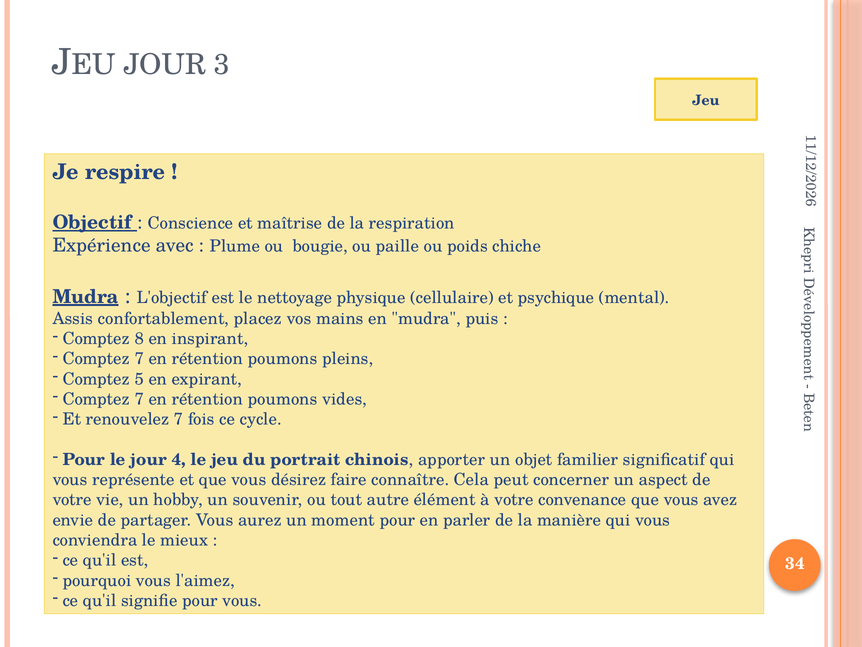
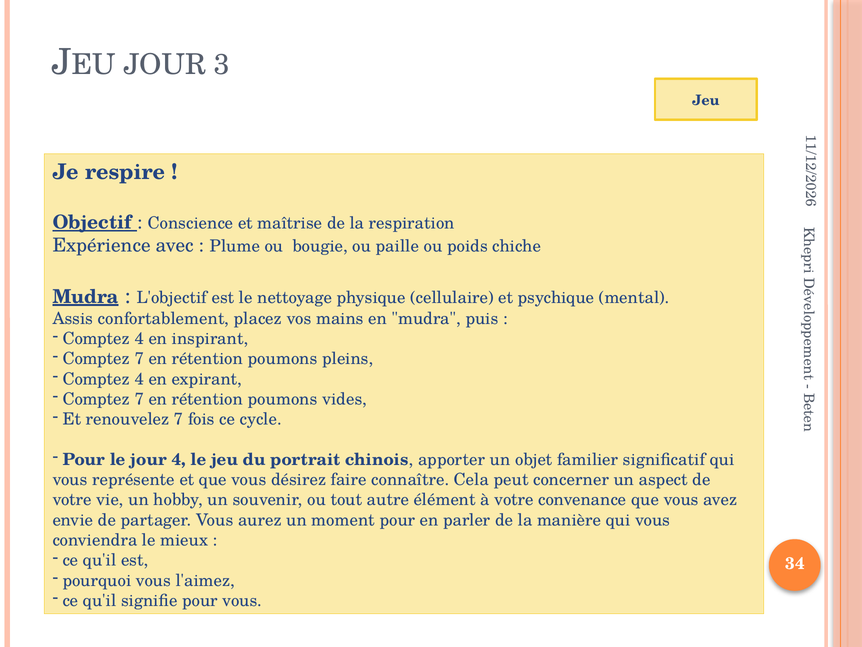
8: 8 -> 4 (139, 339)
5: 5 -> 4 (139, 379)
